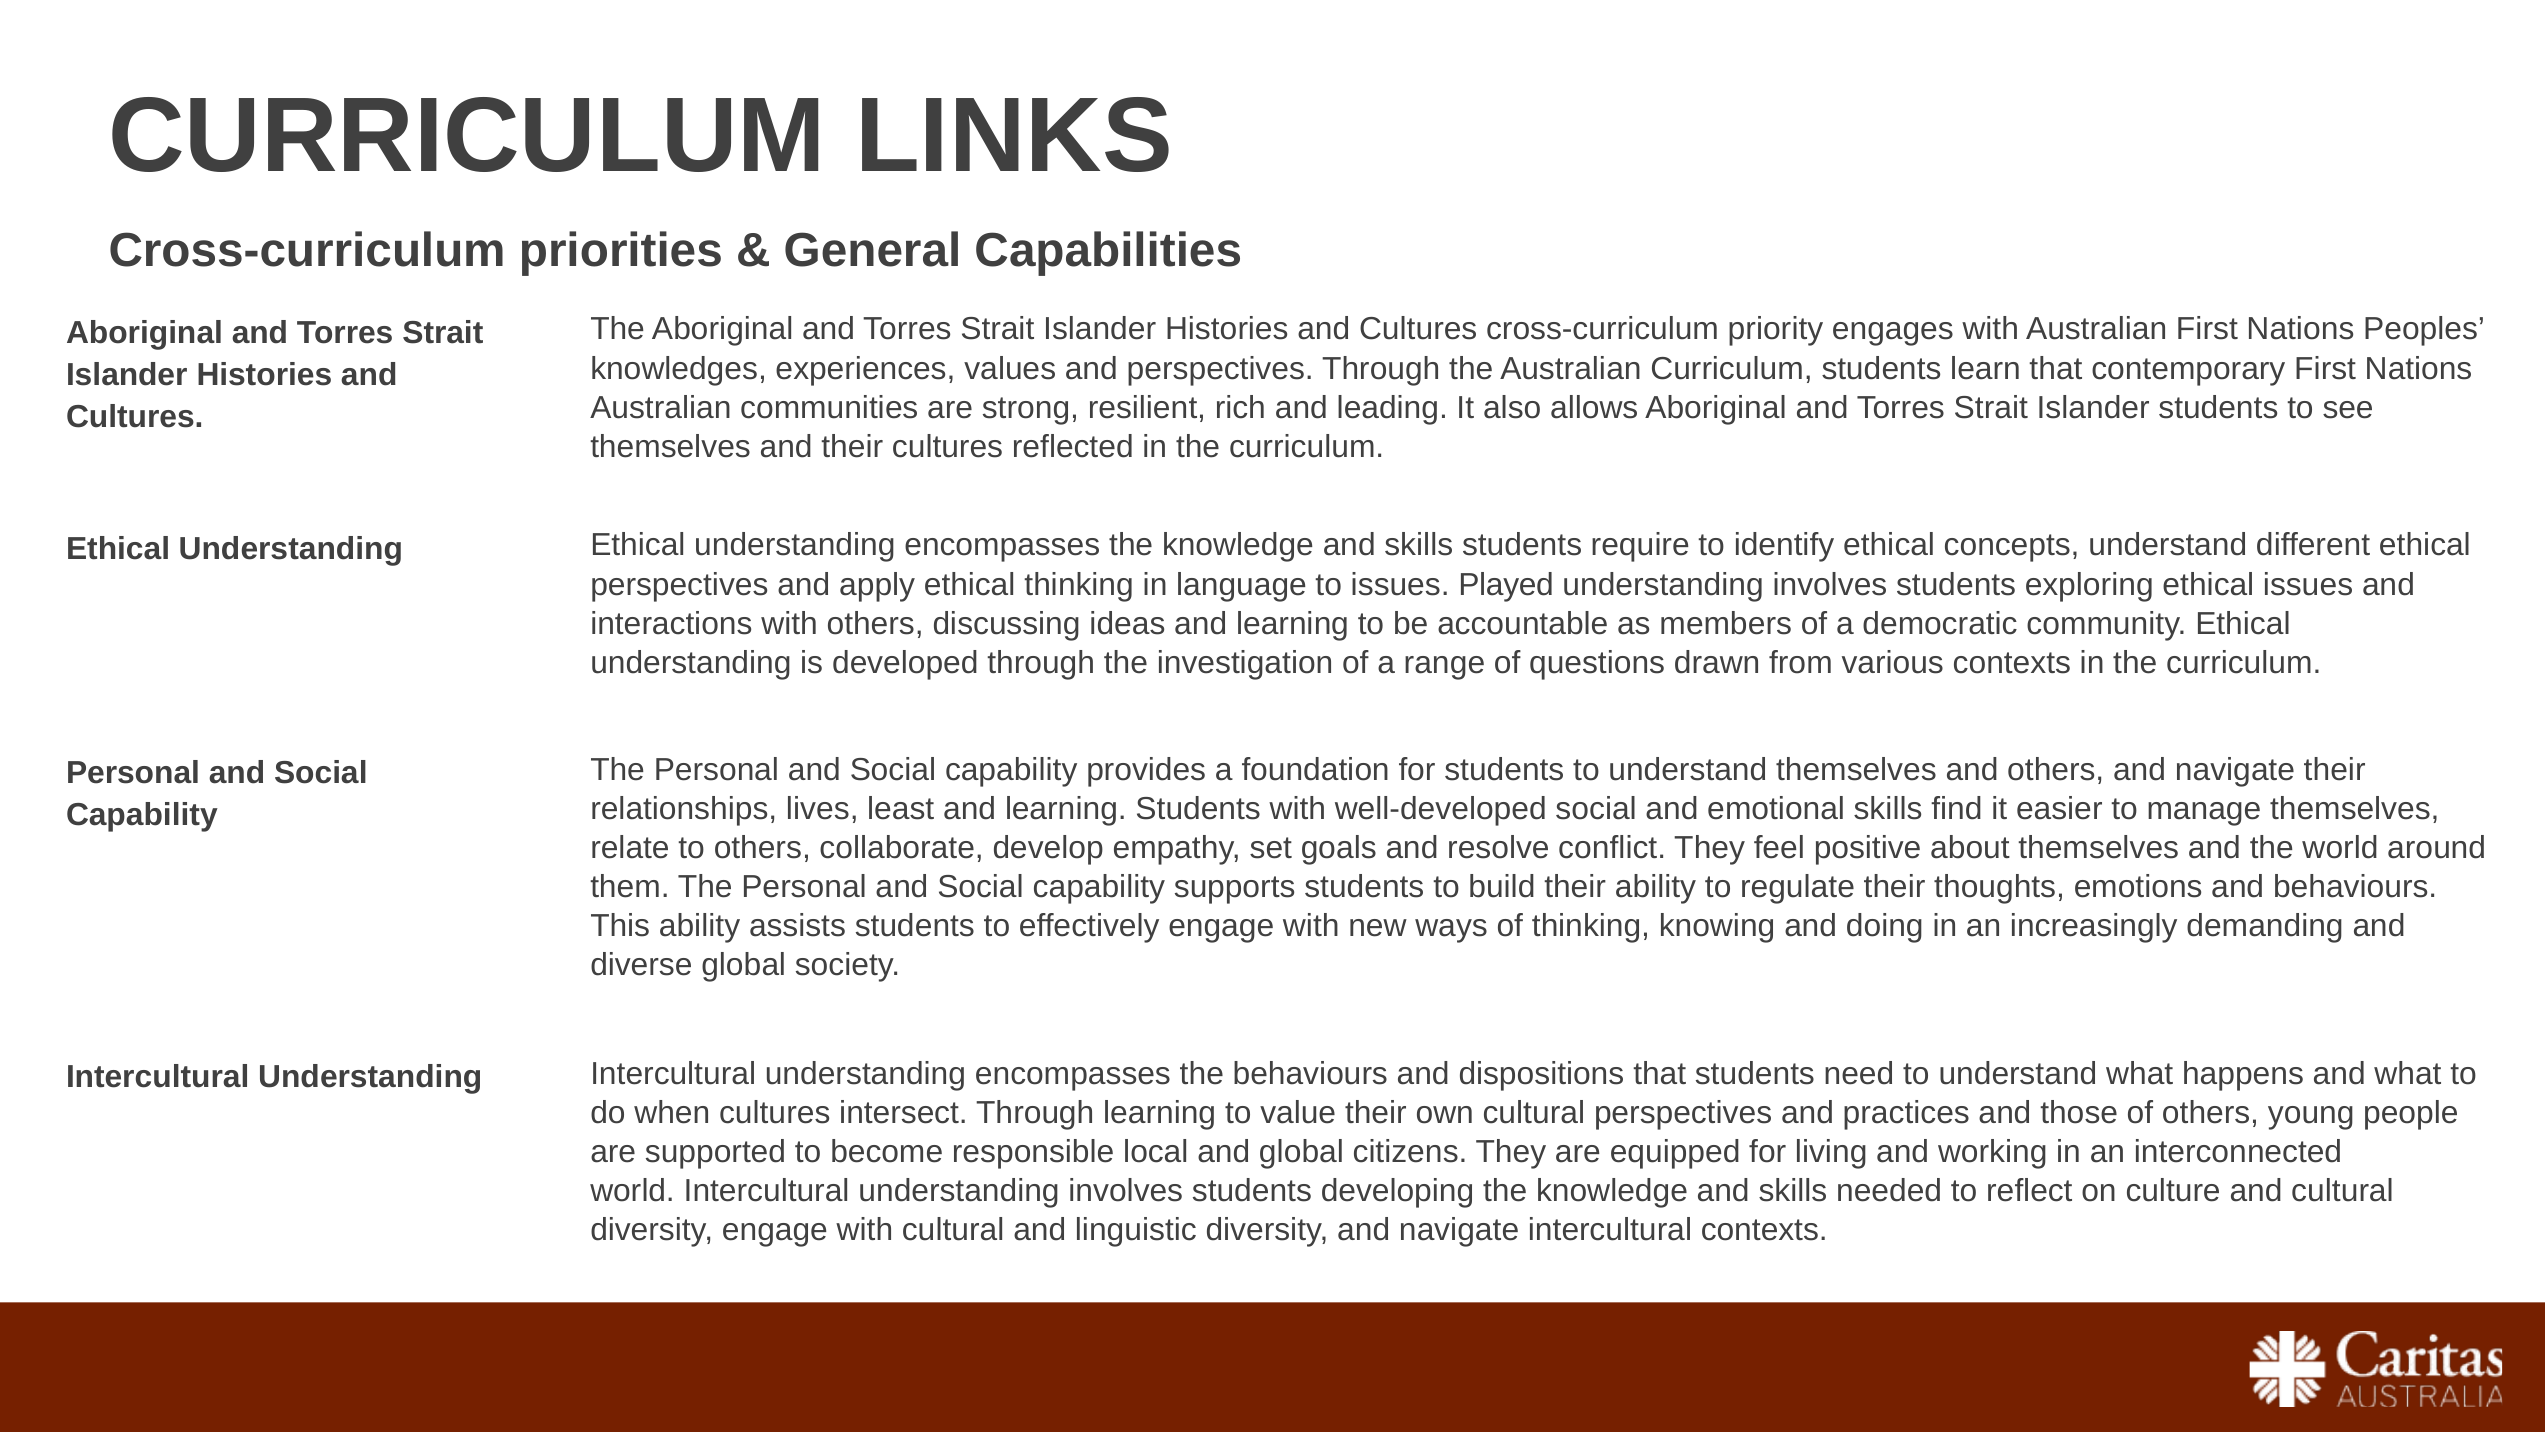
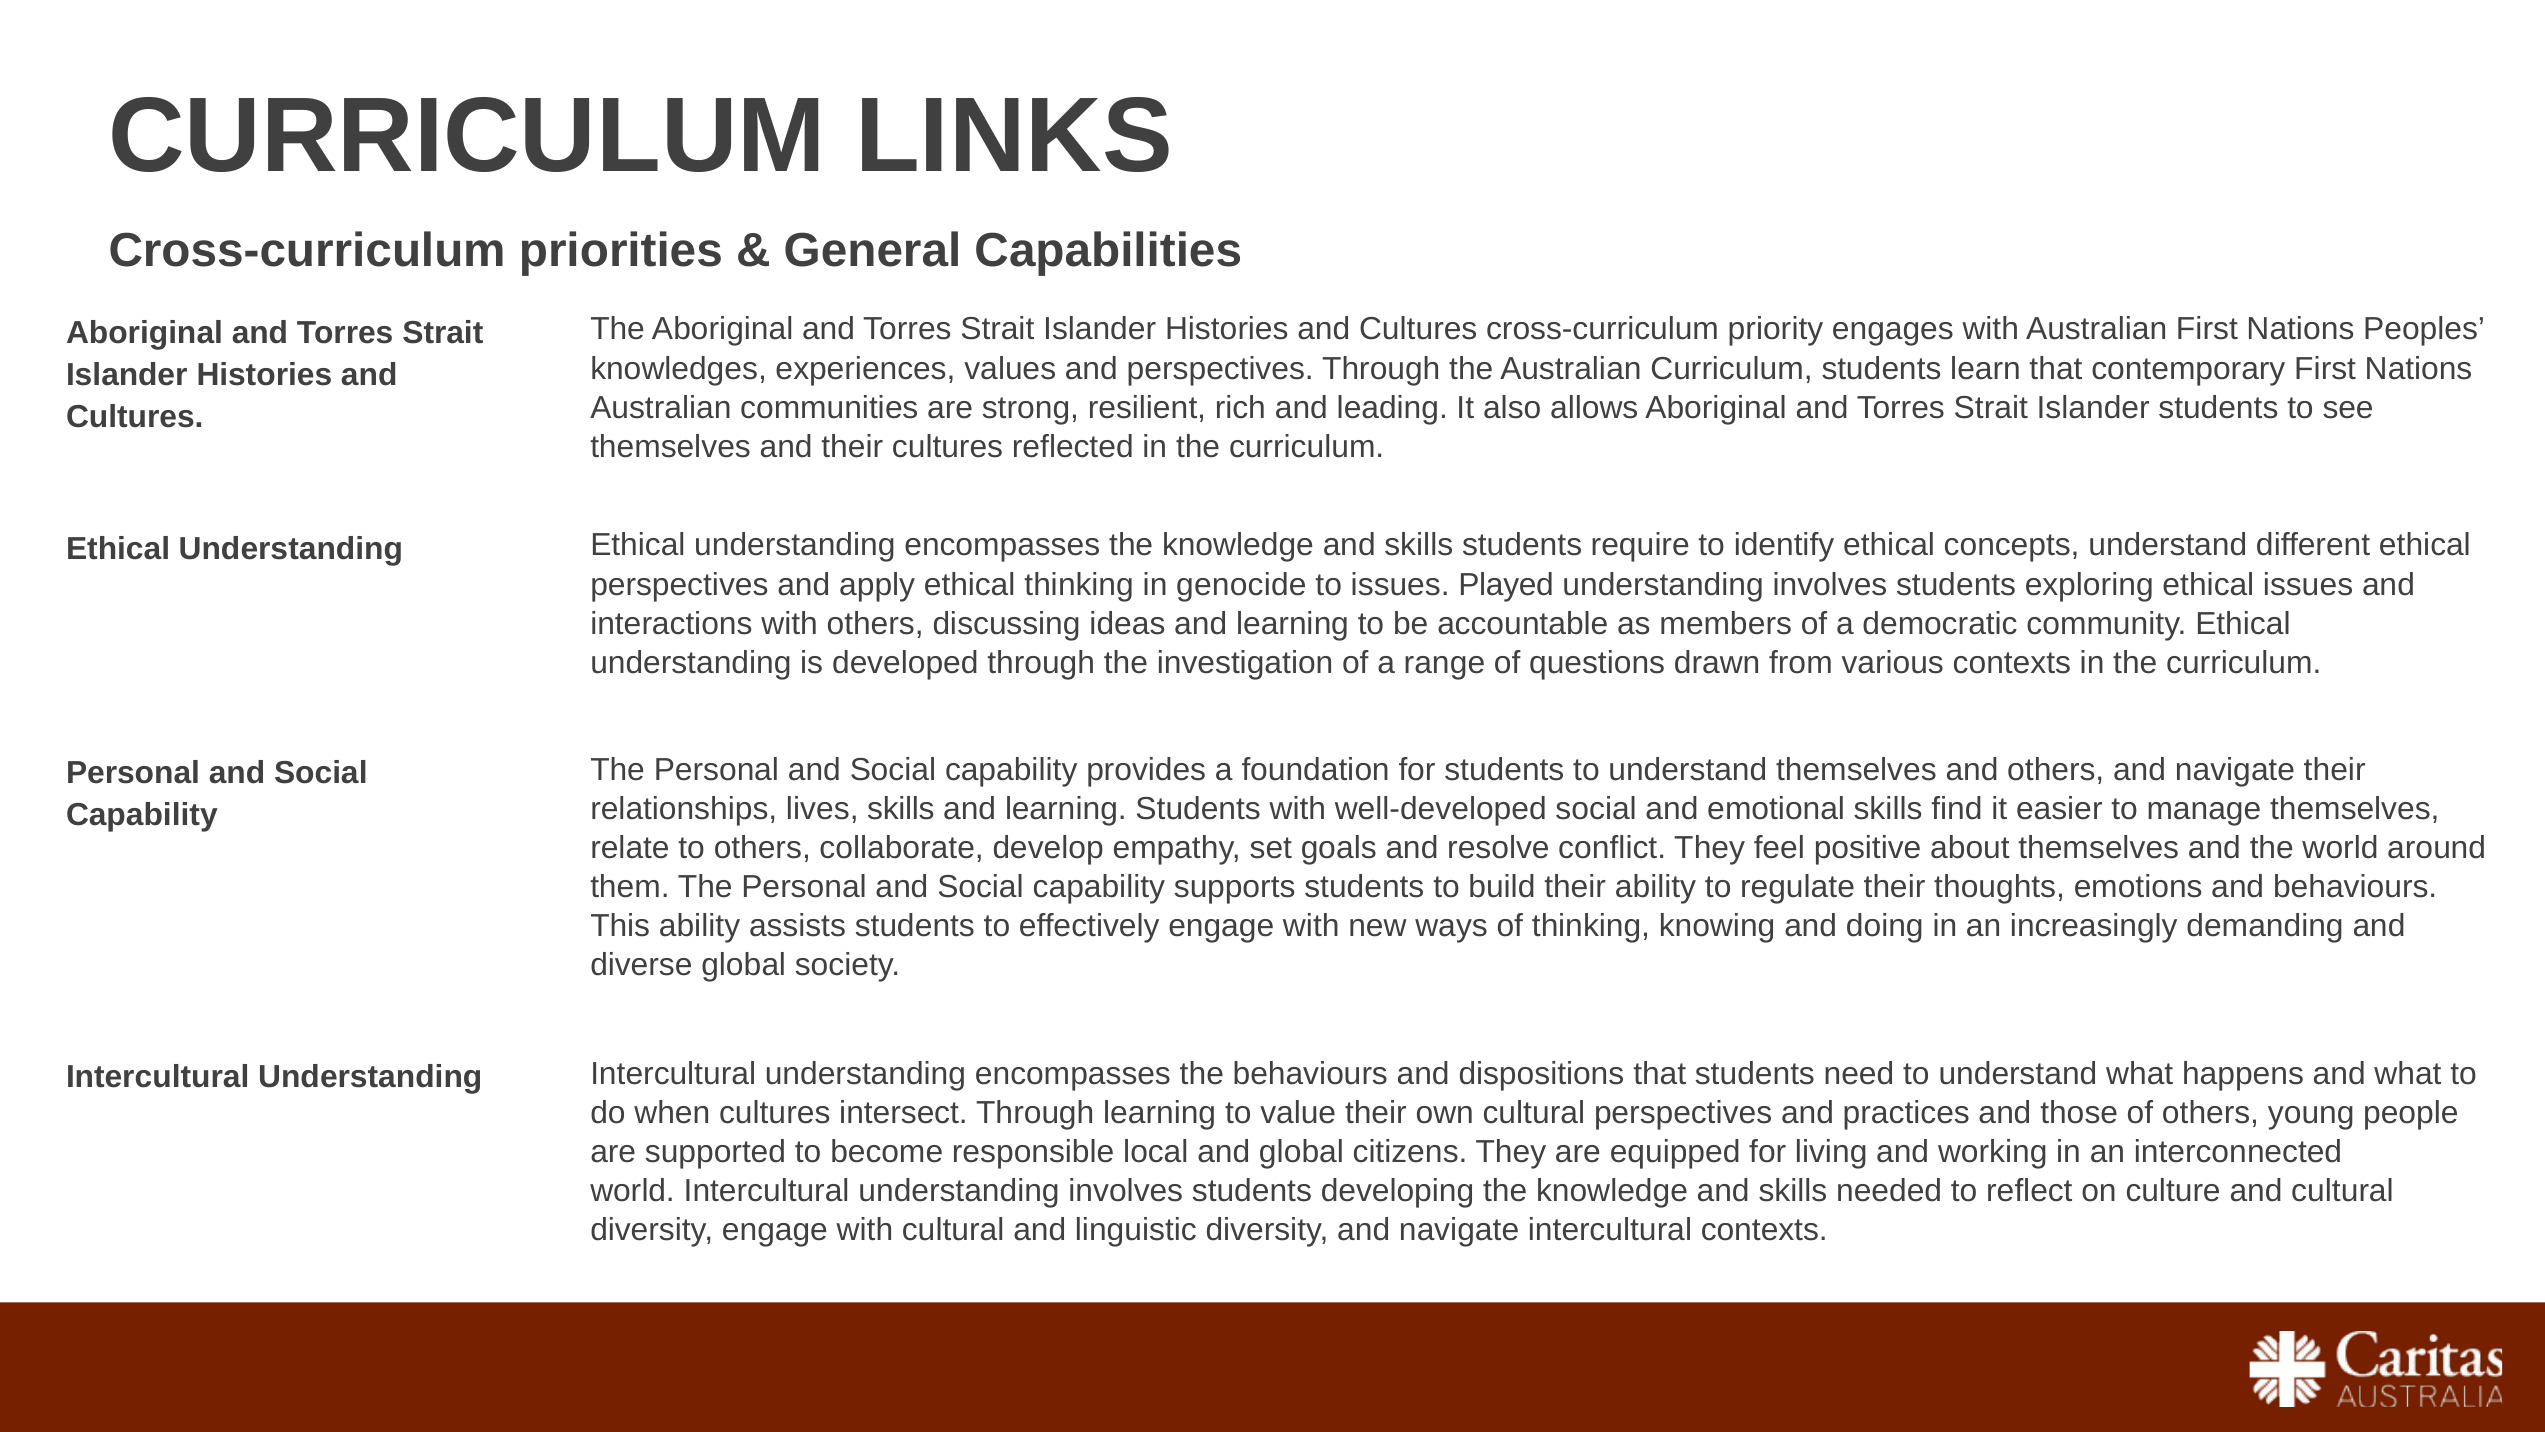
language: language -> genocide (1241, 584)
lives least: least -> skills (901, 809)
